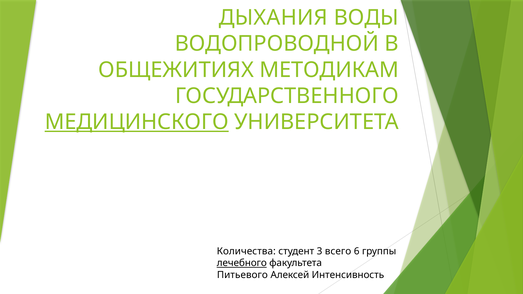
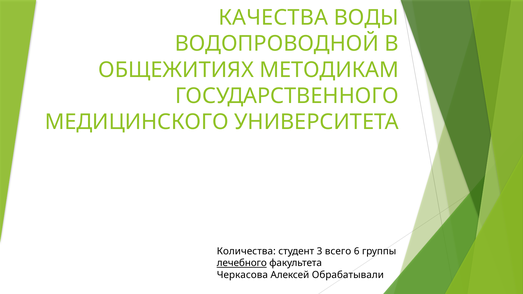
ДЫХАНИЯ: ДЫХАНИЯ -> КАЧЕСТВА (273, 18)
МЕДИЦИНСКОГО underline: present -> none (137, 122)
Питьевого: Питьевого -> Черкасова (242, 275)
Интенсивность: Интенсивность -> Обрабатывали (348, 275)
